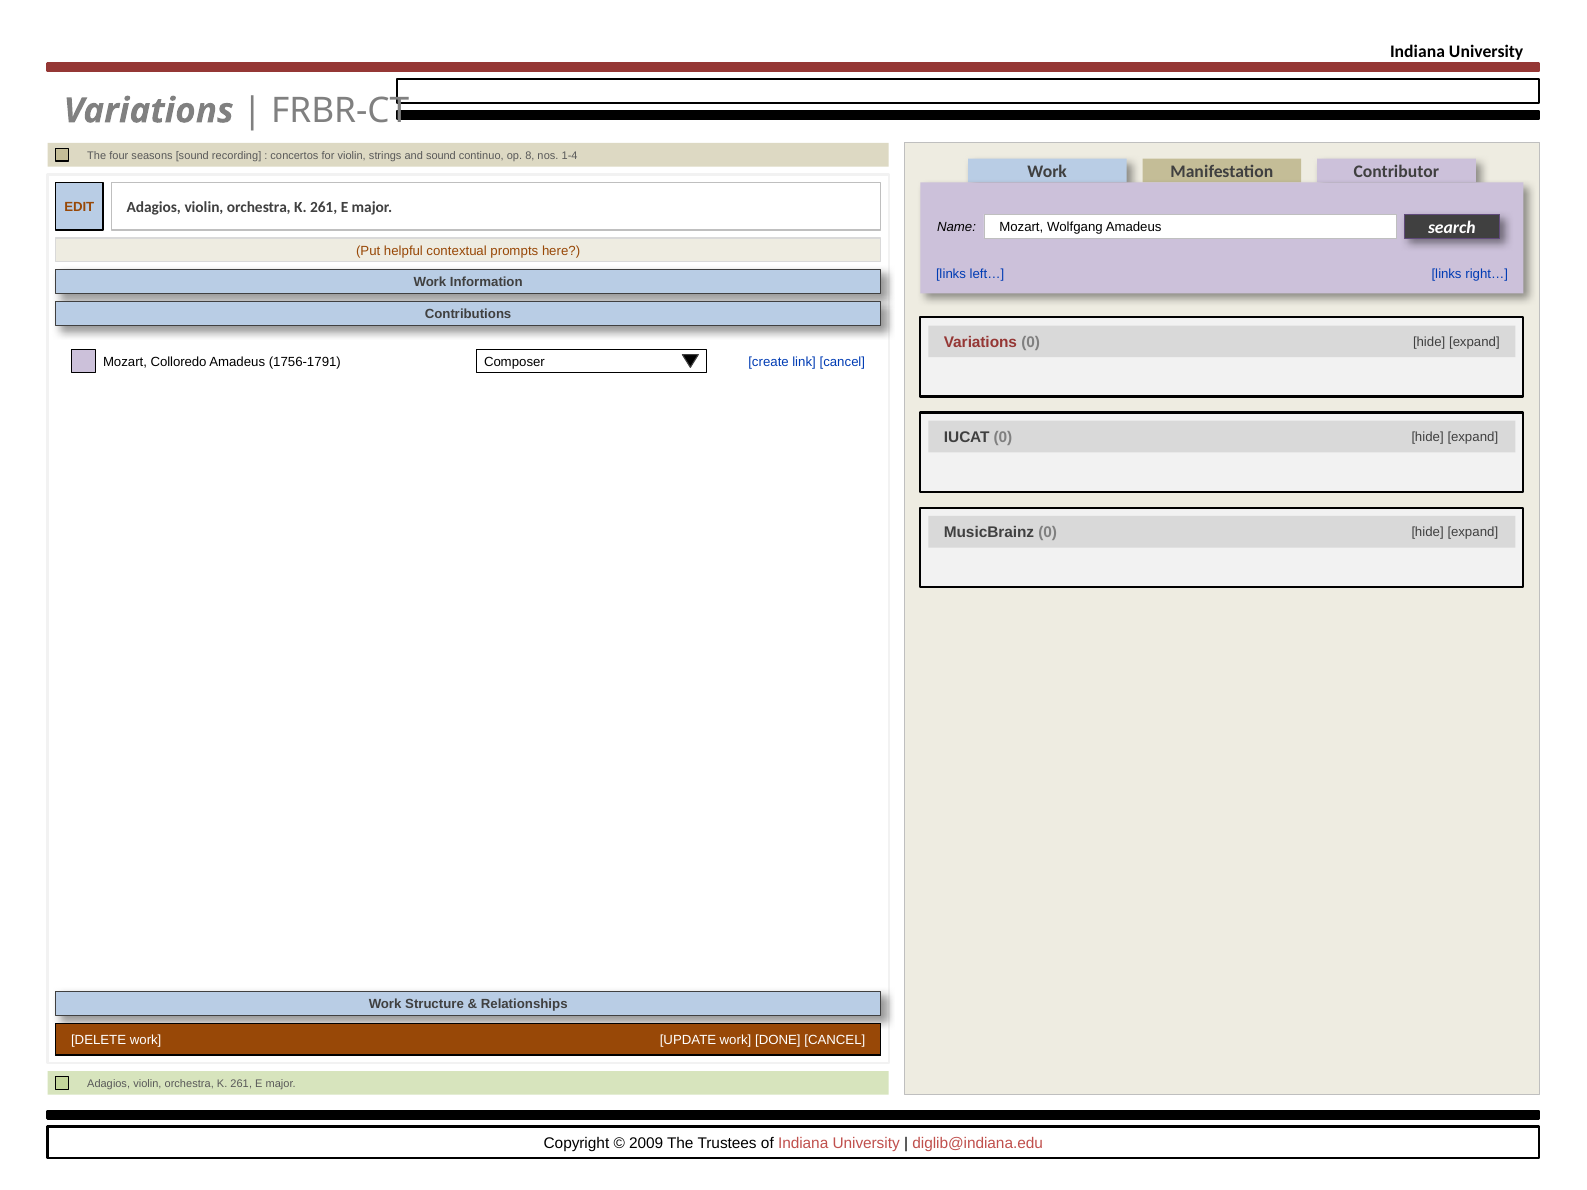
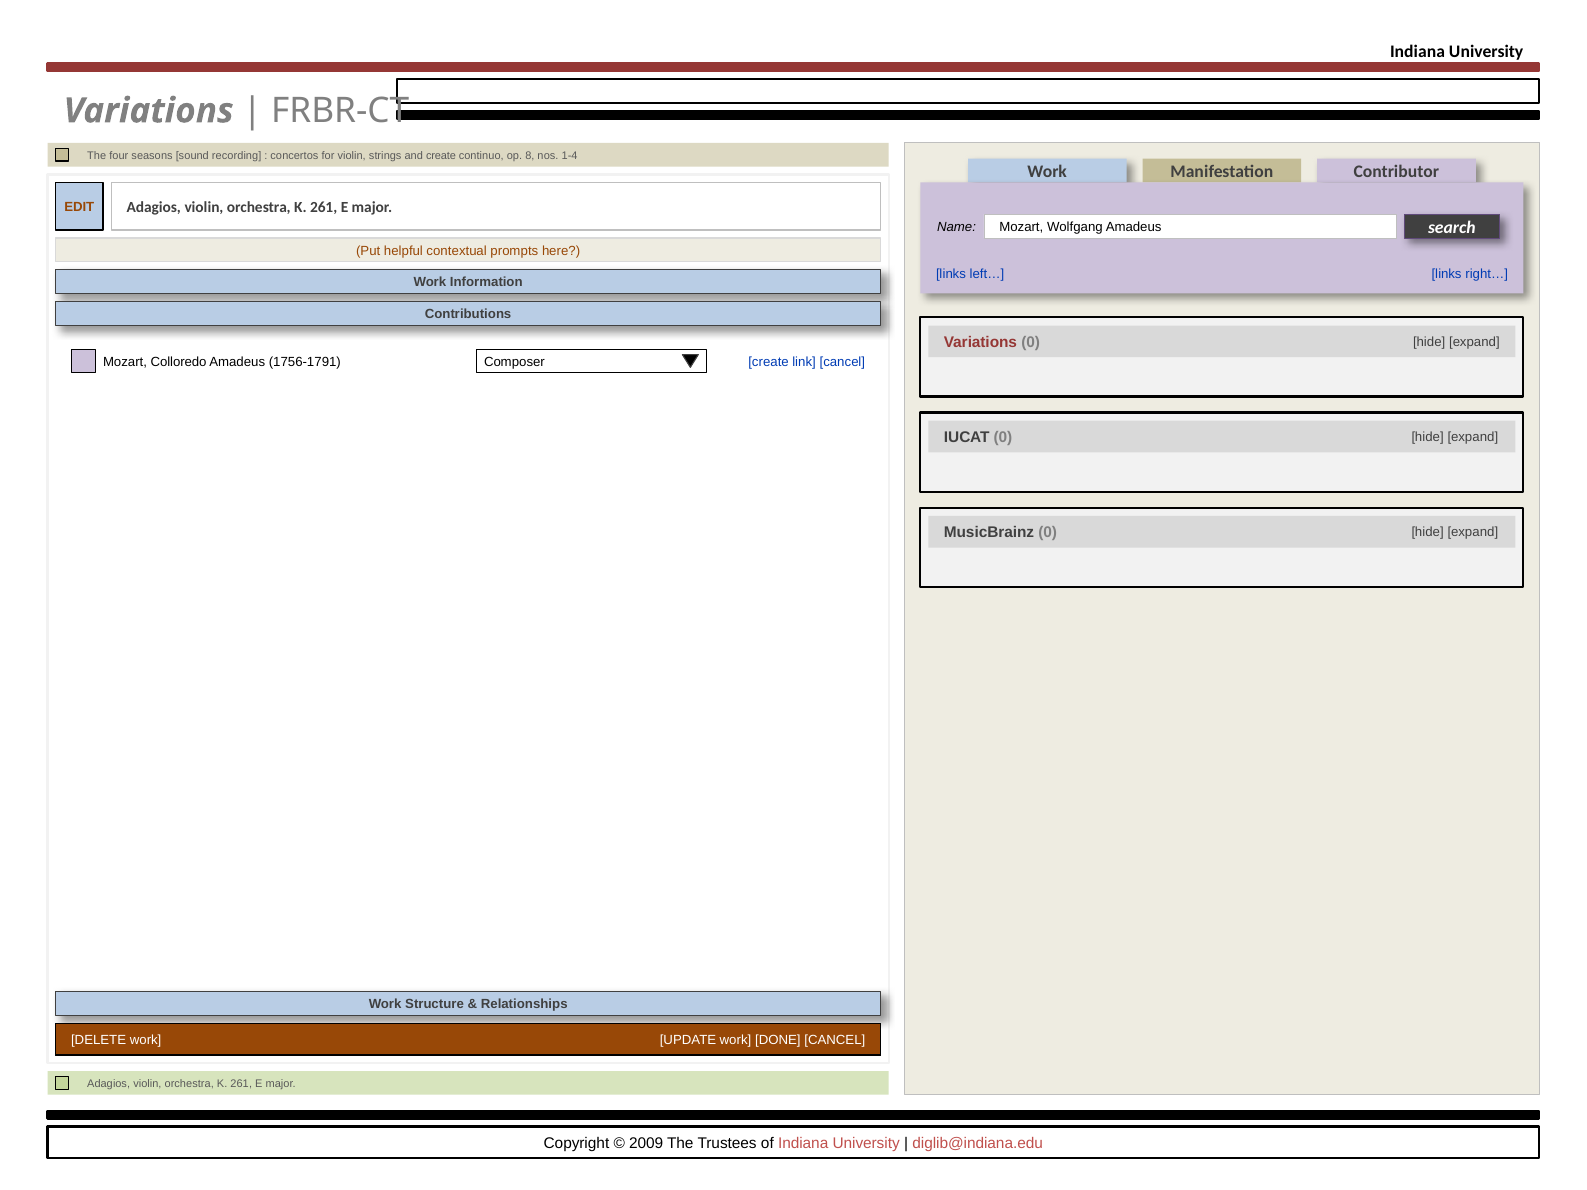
and sound: sound -> create (441, 156)
